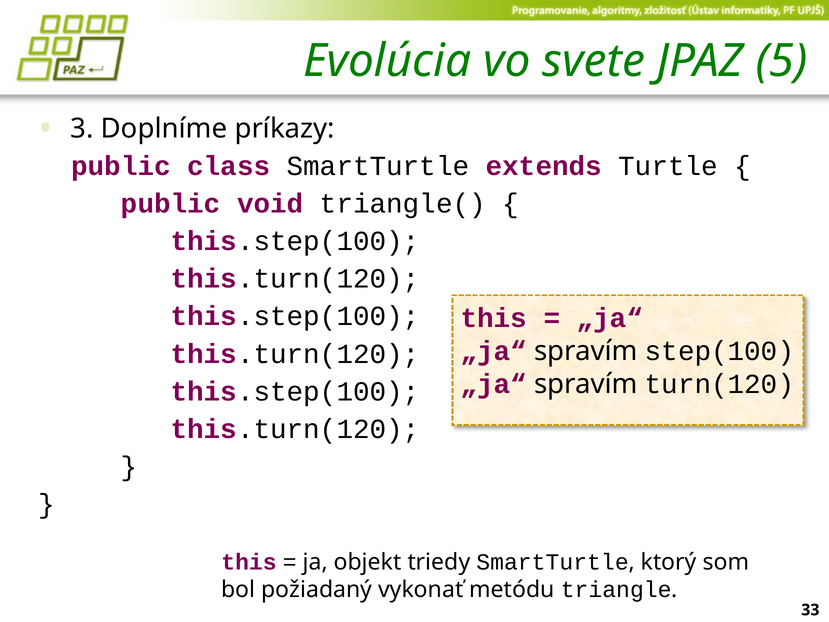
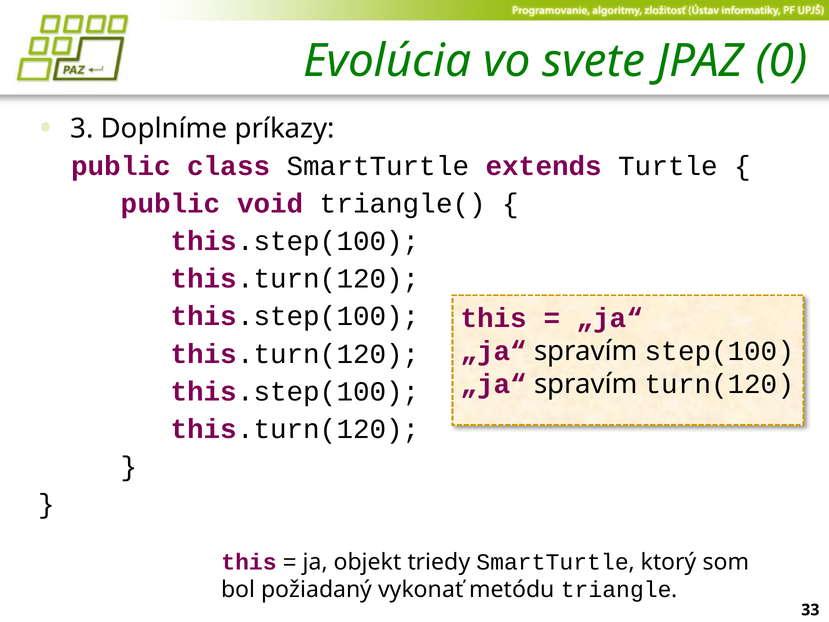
5: 5 -> 0 (782, 61)
